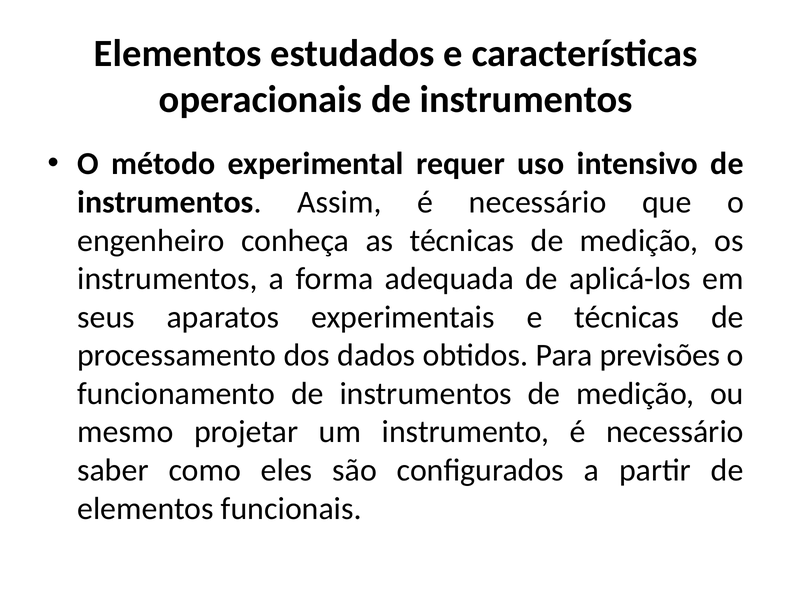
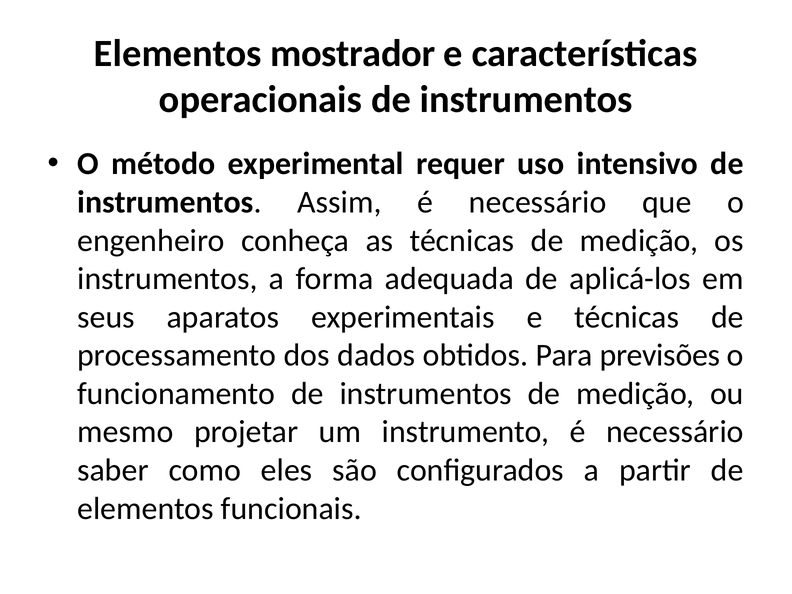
estudados: estudados -> mostrador (353, 54)
